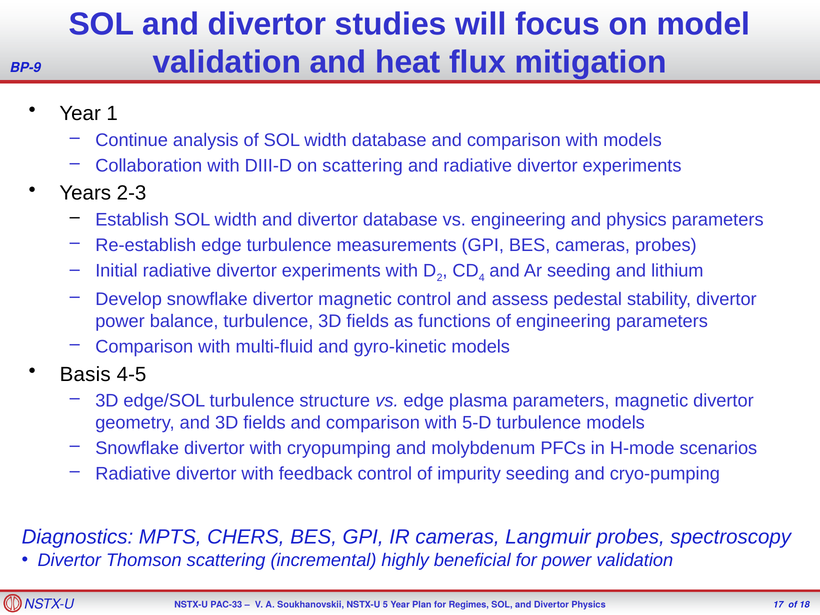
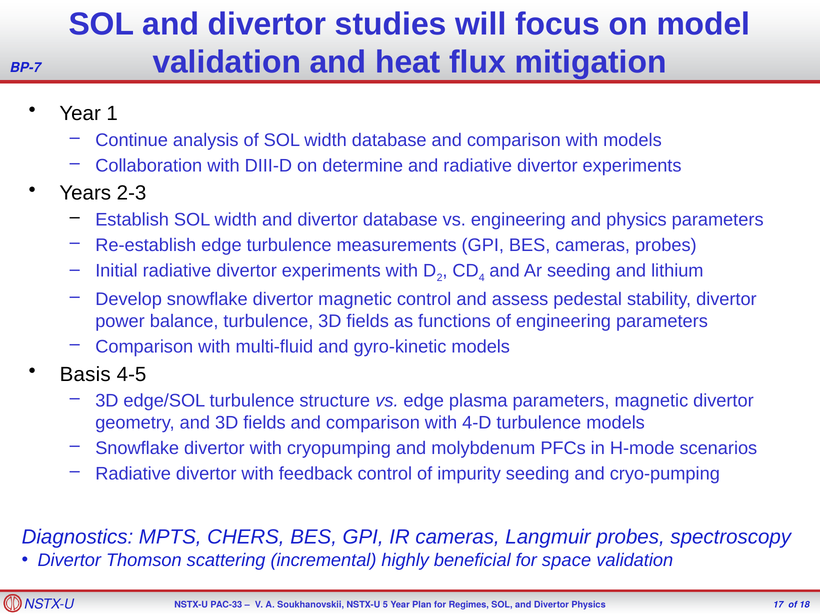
BP-9: BP-9 -> BP-7 (25, 68)
on scattering: scattering -> determine (363, 166)
5-D: 5-D -> 4-D (477, 423)
for power: power -> space (567, 560)
